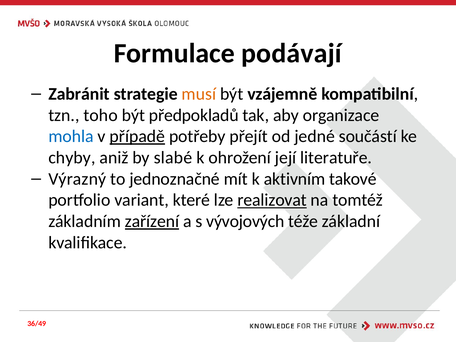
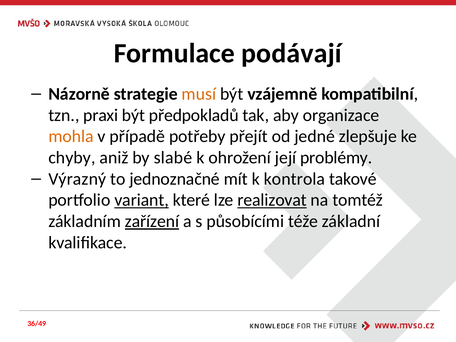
Zabránit: Zabránit -> Názorně (79, 94)
toho: toho -> praxi (101, 115)
mohla colour: blue -> orange (71, 136)
případě underline: present -> none (137, 136)
součástí: součástí -> zlepšuje (368, 136)
literatuře: literatuře -> problémy (336, 158)
aktivním: aktivním -> kontrola (294, 179)
variant underline: none -> present (142, 200)
vývojových: vývojových -> působícími (245, 221)
